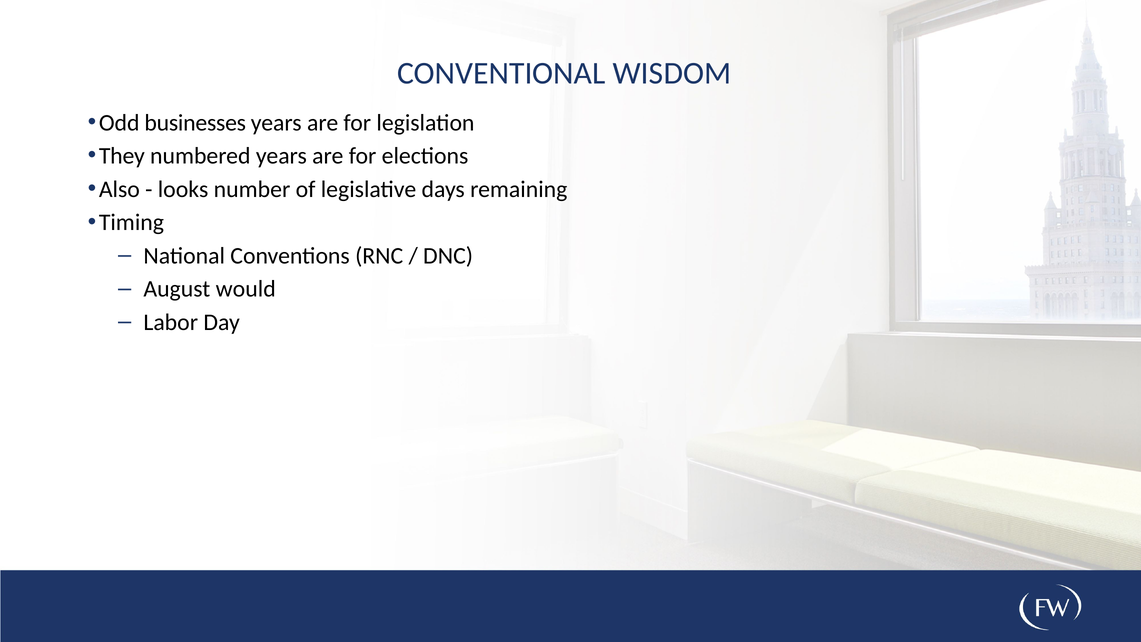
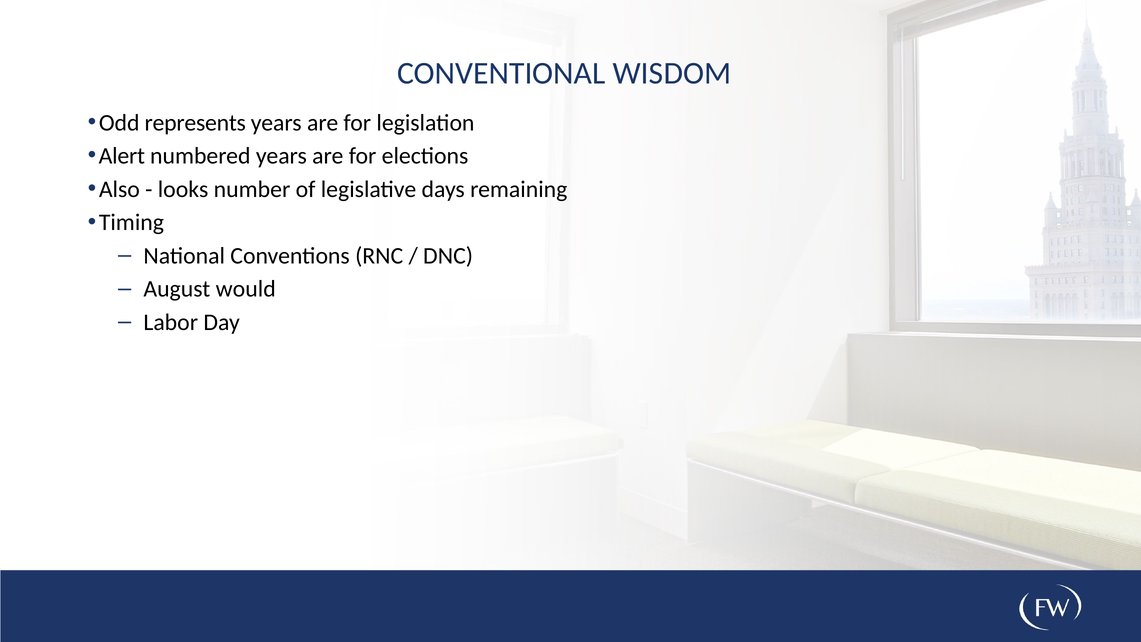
businesses: businesses -> represents (195, 123)
They: They -> Alert (122, 156)
